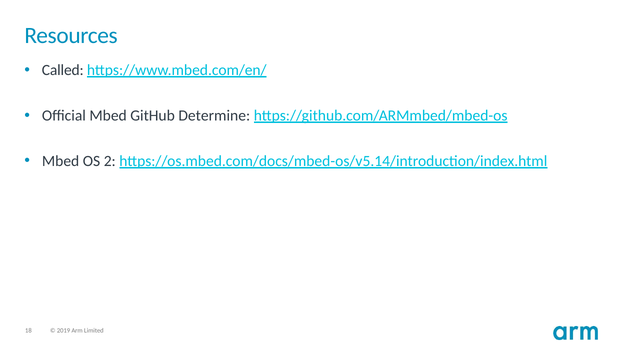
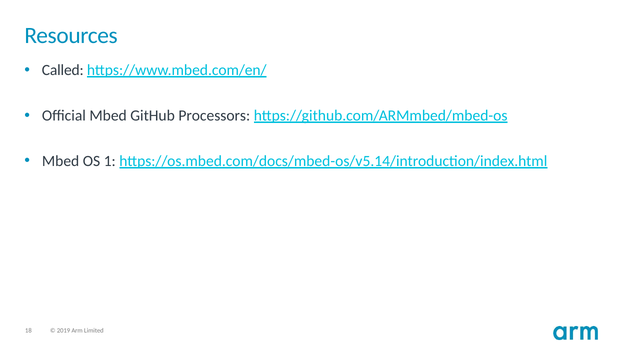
Determine: Determine -> Processors (214, 116)
2: 2 -> 1 (110, 161)
